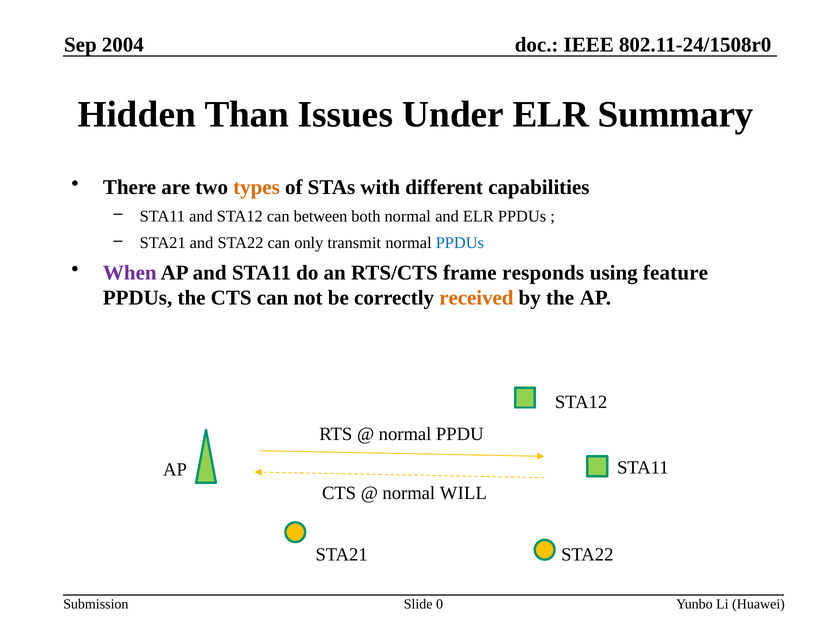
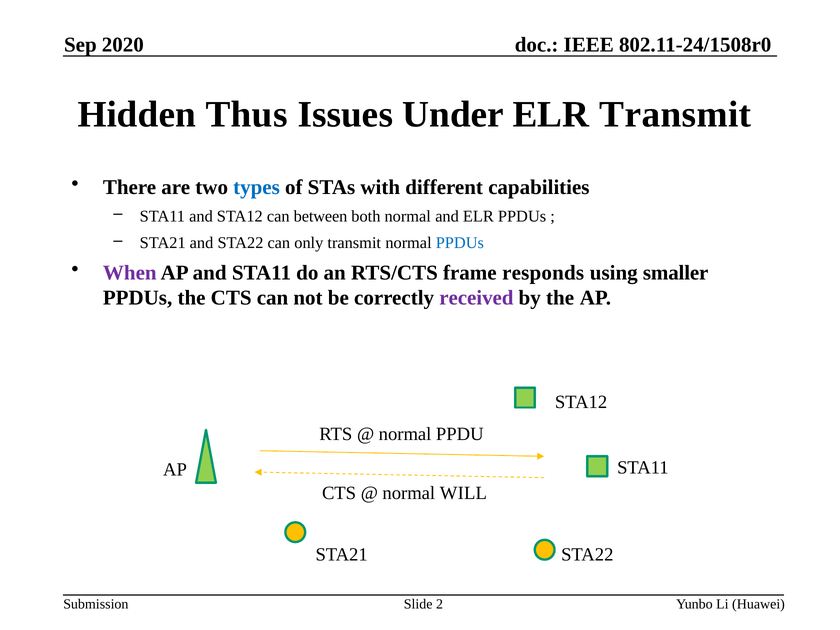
2004: 2004 -> 2020 (123, 45)
Than: Than -> Thus (247, 115)
ELR Summary: Summary -> Transmit (675, 115)
types colour: orange -> blue (256, 187)
feature: feature -> smaller (676, 273)
received colour: orange -> purple (476, 298)
0: 0 -> 2 (440, 604)
